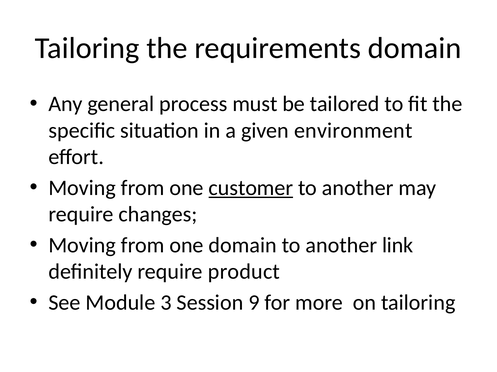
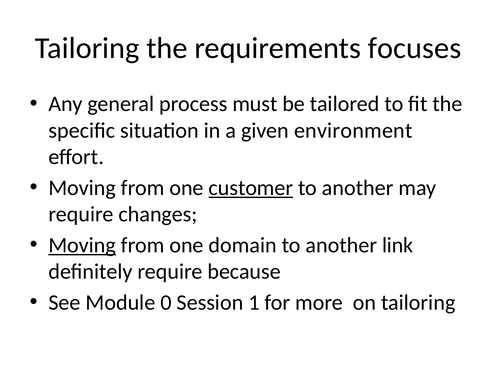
requirements domain: domain -> focuses (415, 48)
Moving underline: none -> present (82, 246)
product: product -> because (244, 272)
3: 3 -> 0 (166, 303)
9: 9 -> 1 (254, 303)
